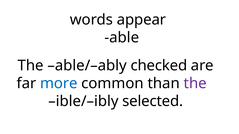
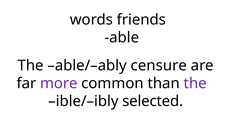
appear: appear -> friends (141, 20)
checked: checked -> censure (159, 66)
more colour: blue -> purple (59, 84)
